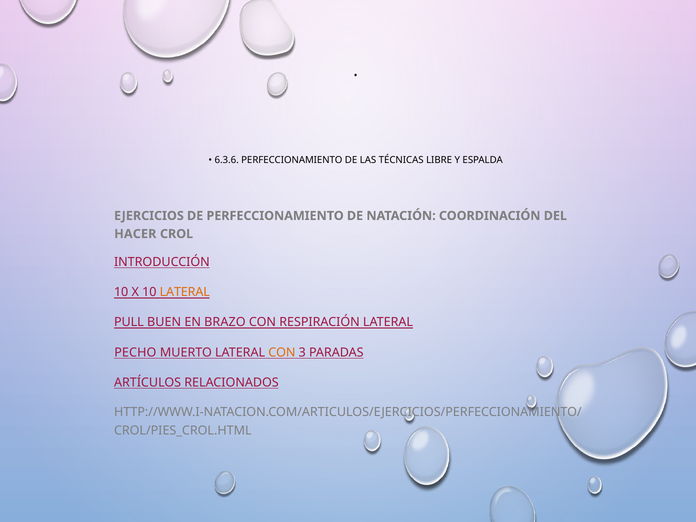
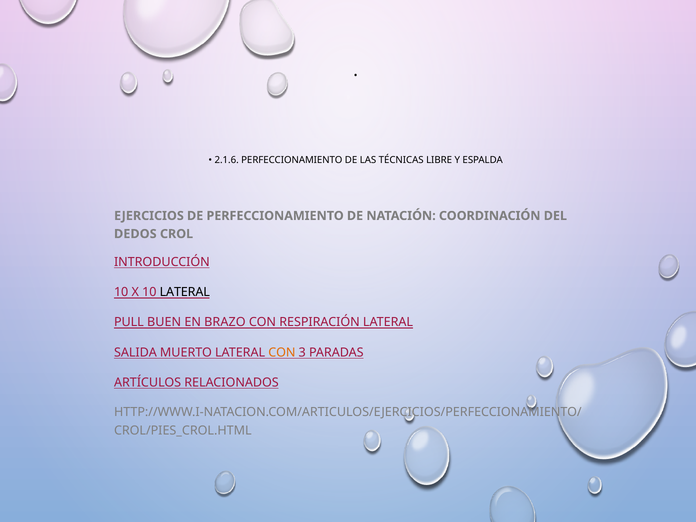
6.3.6: 6.3.6 -> 2.1.6 (227, 160)
HACER: HACER -> DEDOS (135, 234)
LATERAL colour: orange -> black (185, 292)
PECHO: PECHO -> SALIDA (135, 352)
